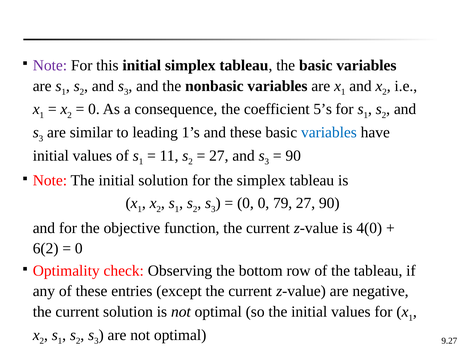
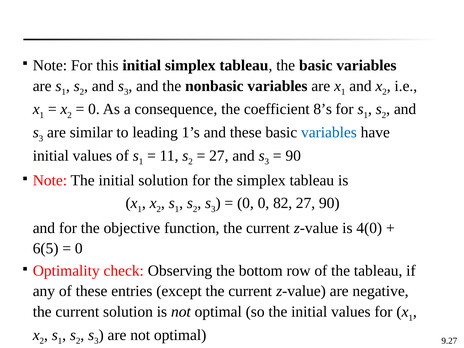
Note colour: purple -> black (50, 65)
5’s: 5’s -> 8’s (323, 109)
79: 79 -> 82 (283, 203)
6(2: 6(2 -> 6(5 (46, 248)
